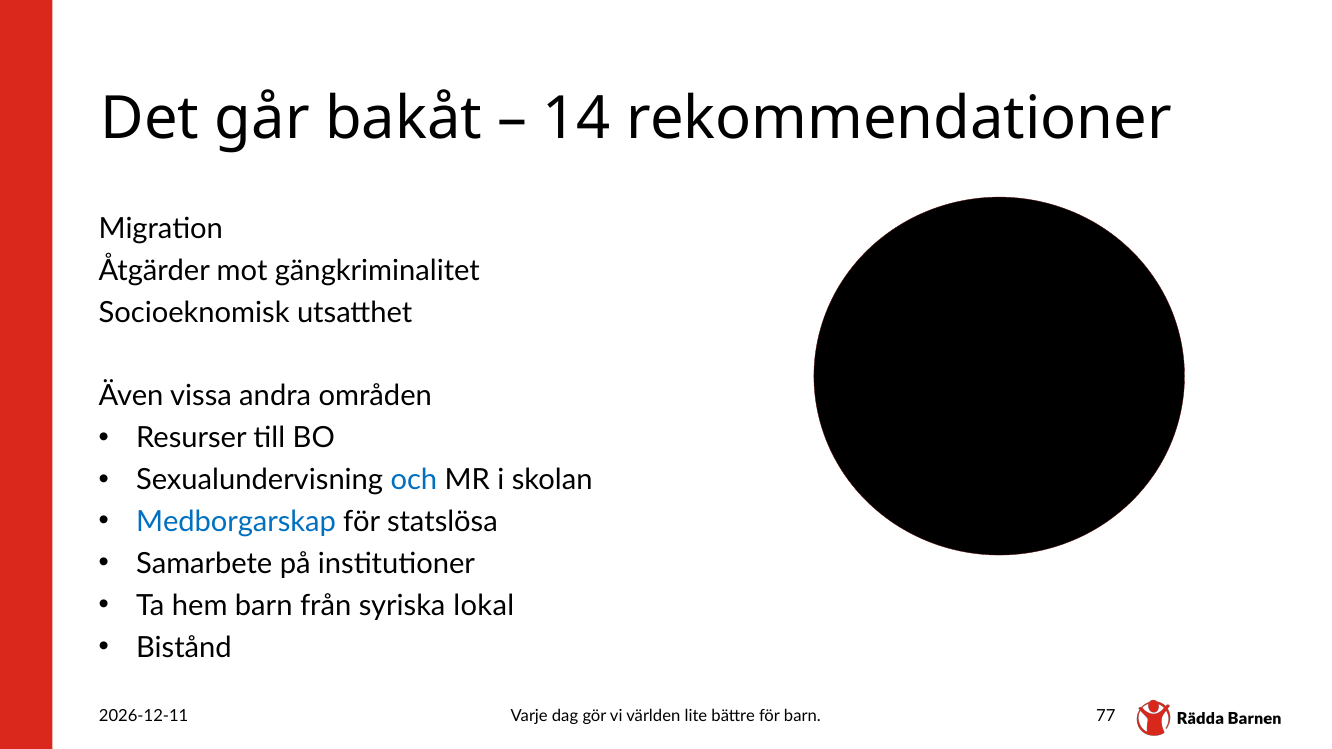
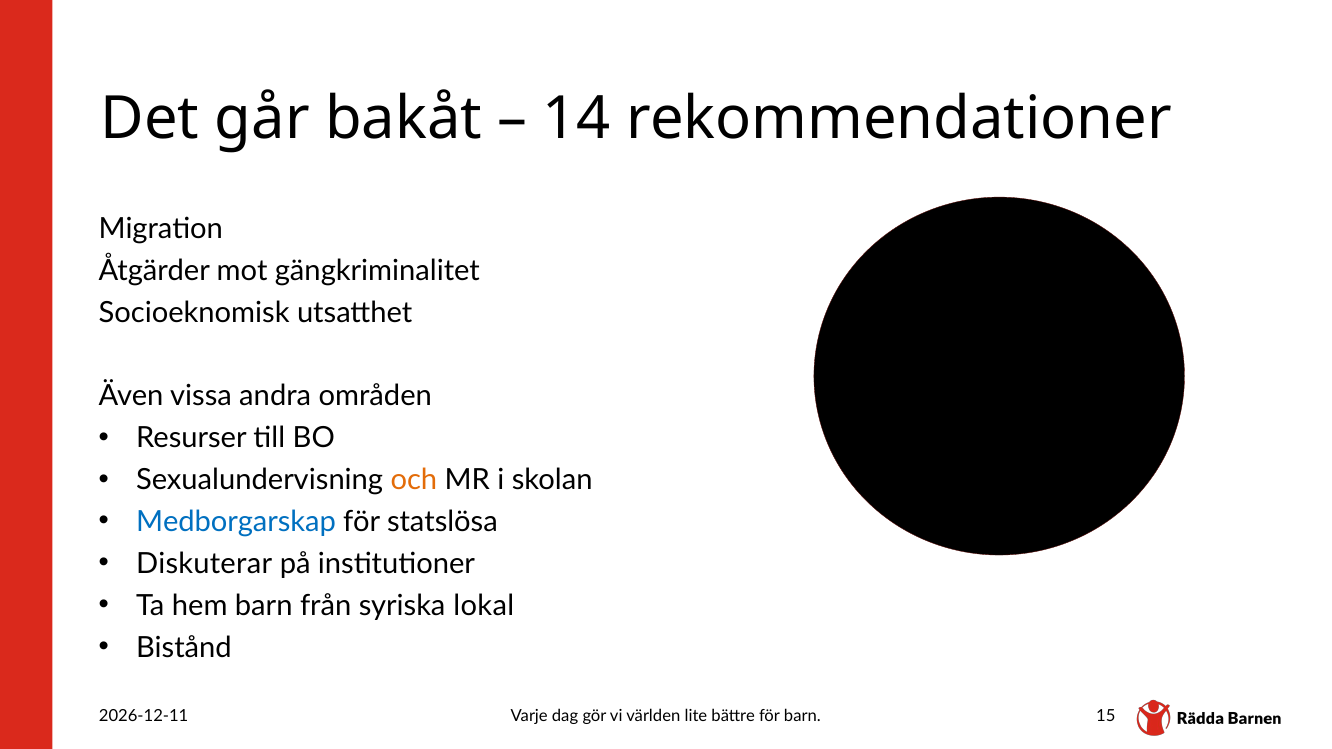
och colour: blue -> orange (414, 480)
Samarbete: Samarbete -> Diskuterar (204, 564)
77: 77 -> 15 (1106, 717)
